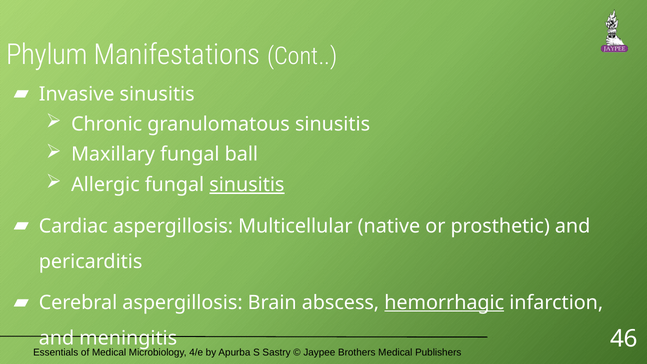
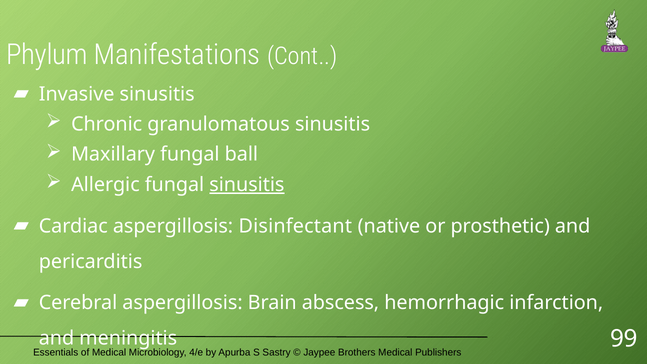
Multicellular: Multicellular -> Disinfectant (295, 226)
hemorrhagic underline: present -> none (444, 303)
46: 46 -> 99 (624, 339)
